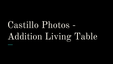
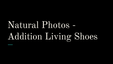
Castillo: Castillo -> Natural (23, 25)
Table: Table -> Shoes (86, 36)
